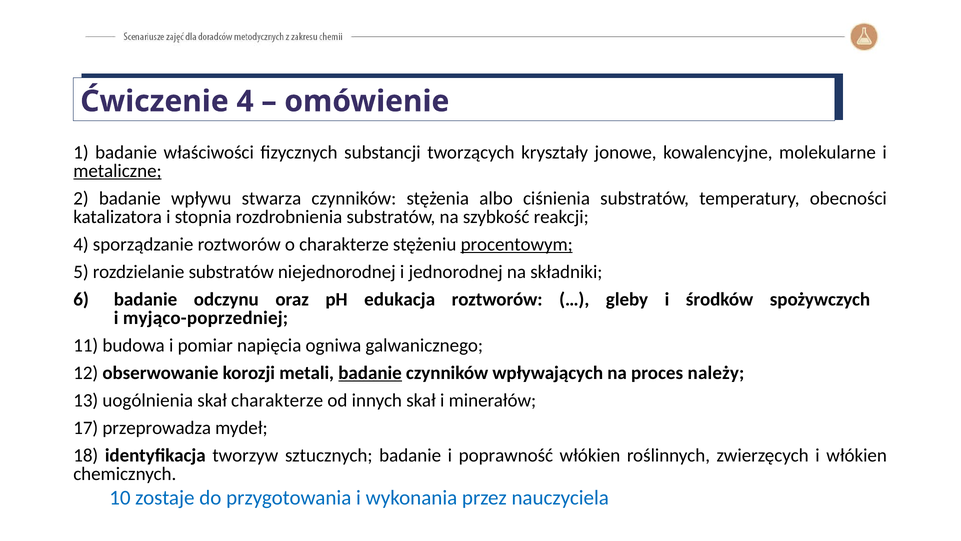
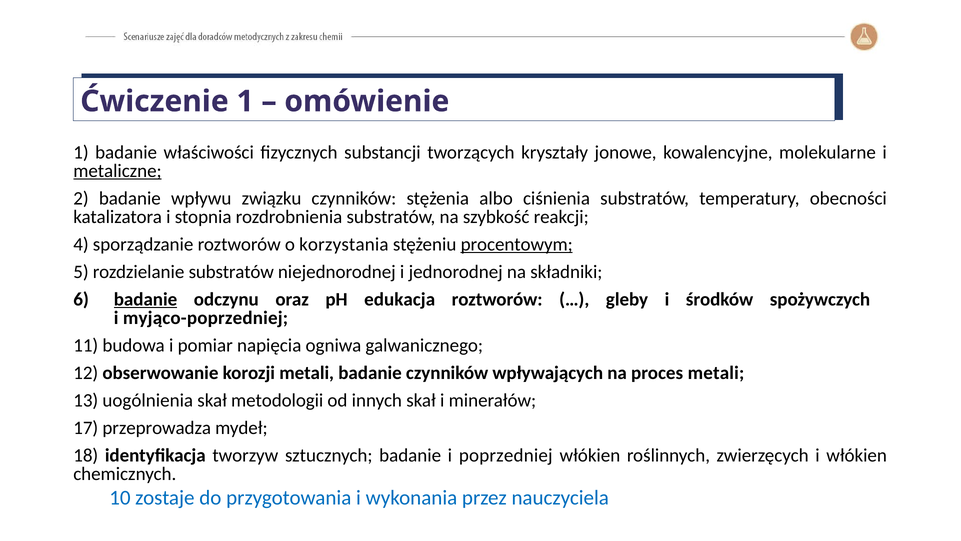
Ćwiczenie 4: 4 -> 1 (245, 101)
stwarza: stwarza -> związku (272, 198)
o charakterze: charakterze -> korzystania (344, 244)
badanie underline: none -> present (146, 299)
badanie underline: present -> none (370, 373)
proces należy: należy -> metali (716, 373)
skał charakterze: charakterze -> metodologii (277, 400)
poprawność: poprawność -> poprzedniej (506, 455)
